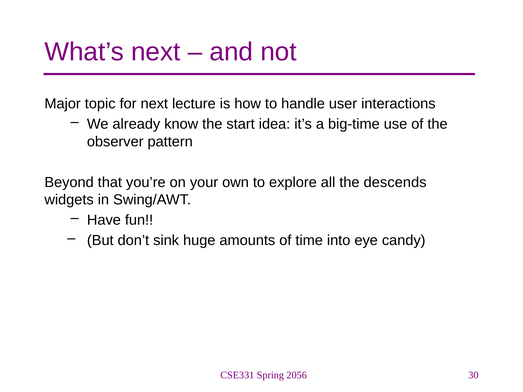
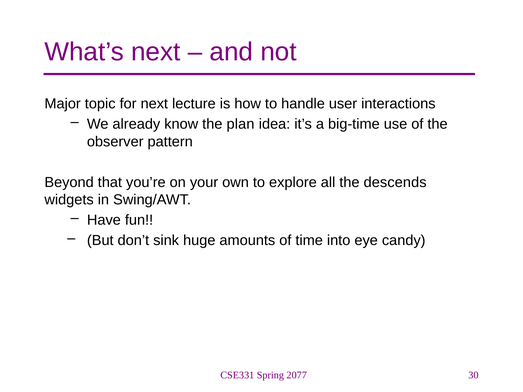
start: start -> plan (241, 124)
2056: 2056 -> 2077 (297, 376)
